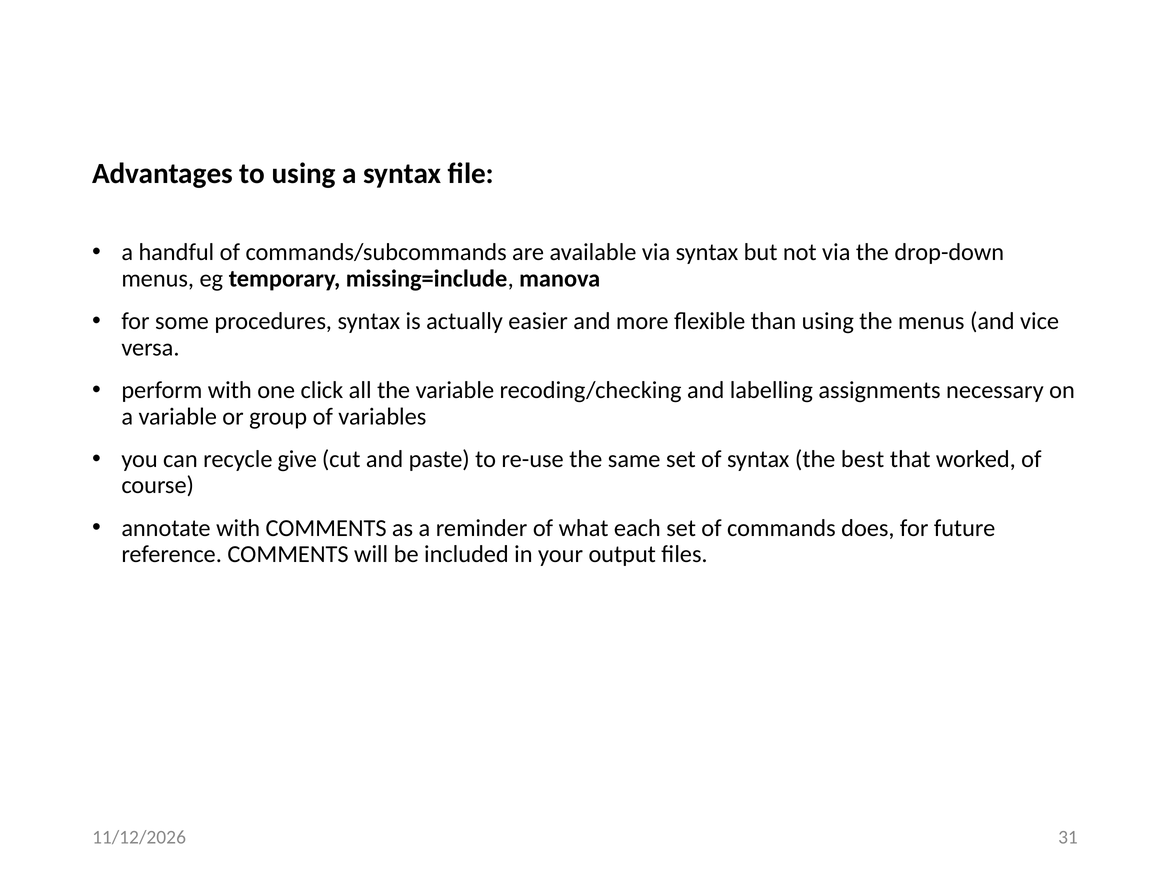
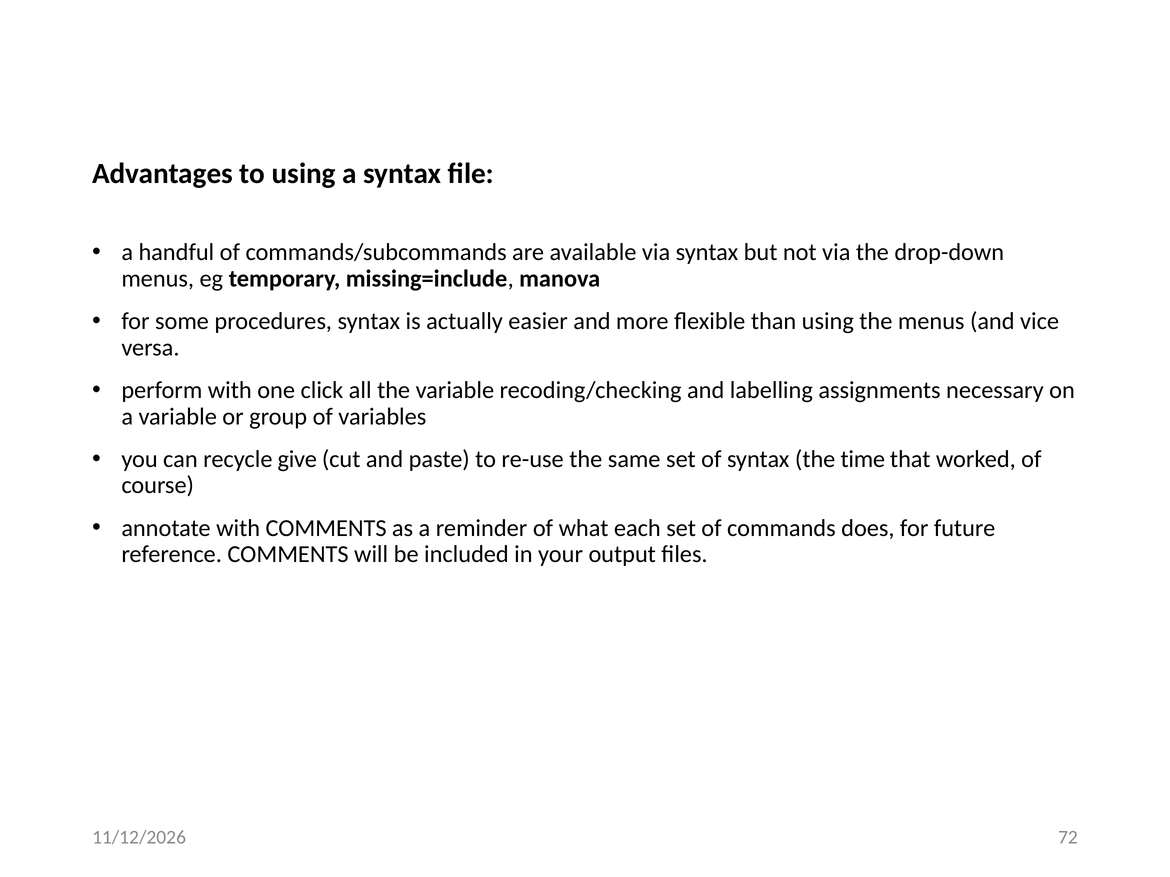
best: best -> time (863, 459)
31: 31 -> 72 (1068, 838)
